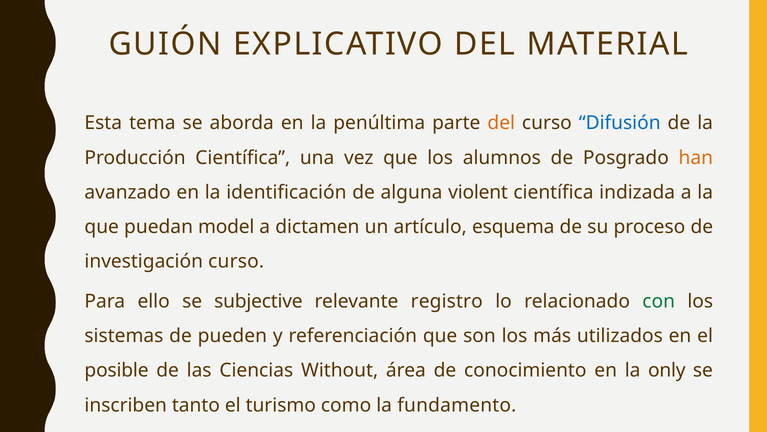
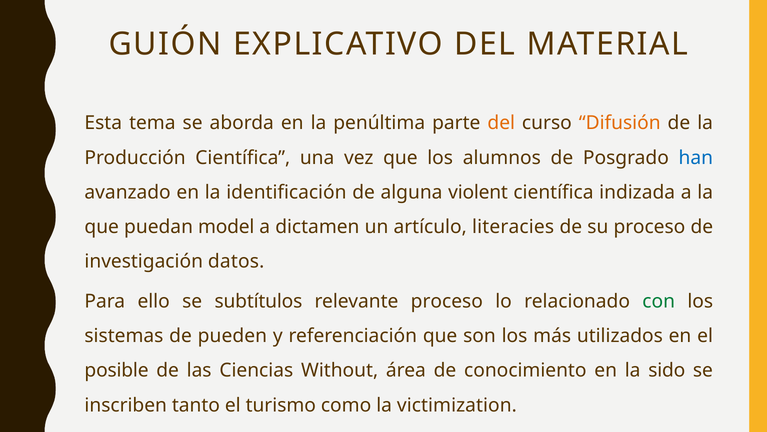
Difusión colour: blue -> orange (620, 123)
han colour: orange -> blue (696, 157)
esquema: esquema -> literacies (513, 226)
investigación curso: curso -> datos (236, 261)
subjective: subjective -> subtítulos (258, 301)
relevante registro: registro -> proceso (447, 301)
only: only -> sido (667, 370)
fundamento: fundamento -> victimization (457, 405)
